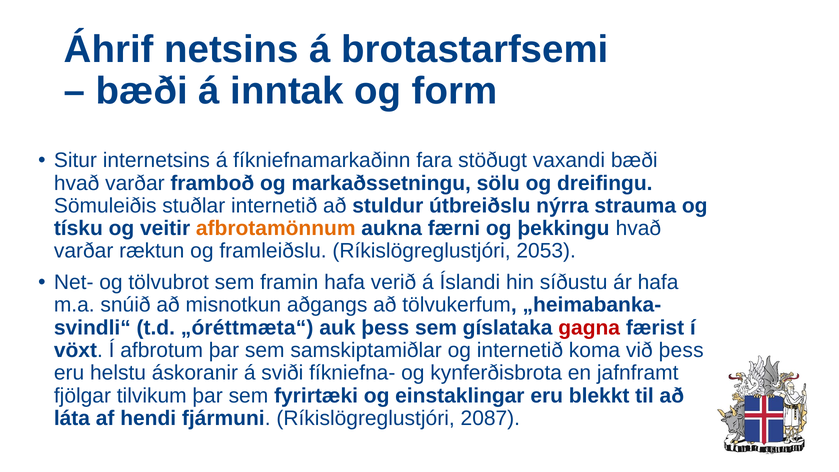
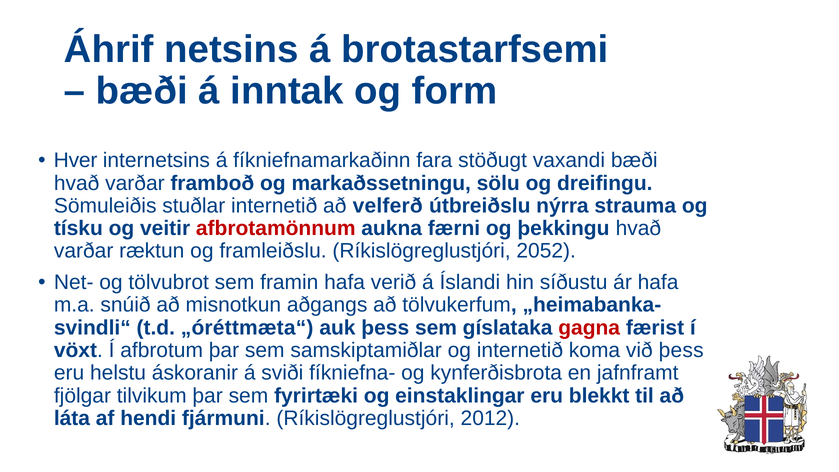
Situr: Situr -> Hver (76, 160)
stuldur: stuldur -> velferð (388, 206)
afbrotamönnum colour: orange -> red (276, 228)
2053: 2053 -> 2052 (546, 251)
2087: 2087 -> 2012 (490, 418)
